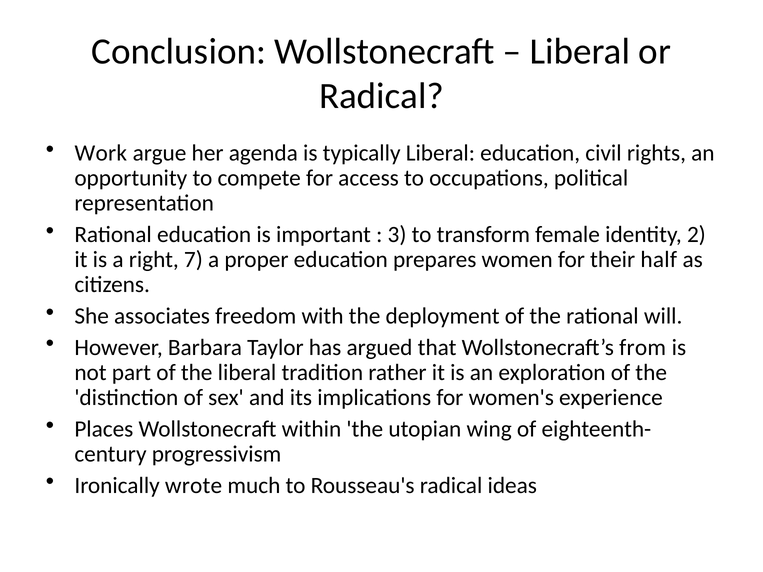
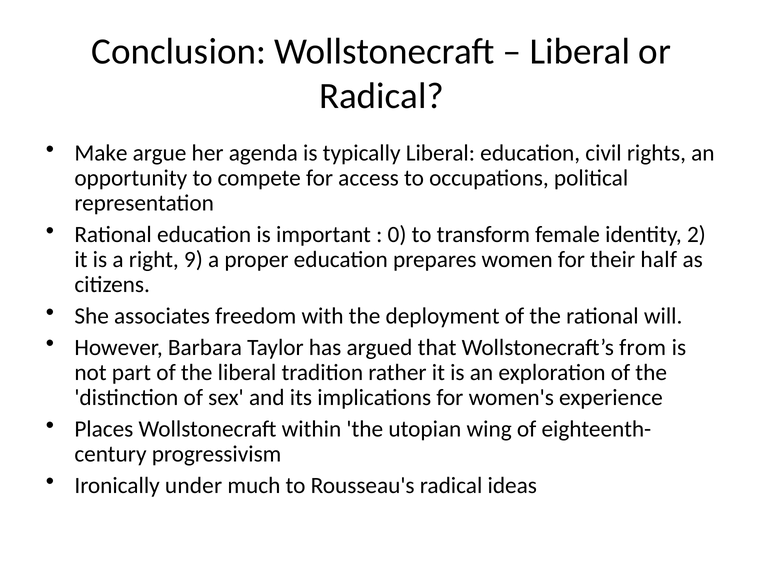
Work: Work -> Make (101, 153)
3: 3 -> 0 (397, 235)
7: 7 -> 9 (193, 260)
wrote: wrote -> under (194, 486)
